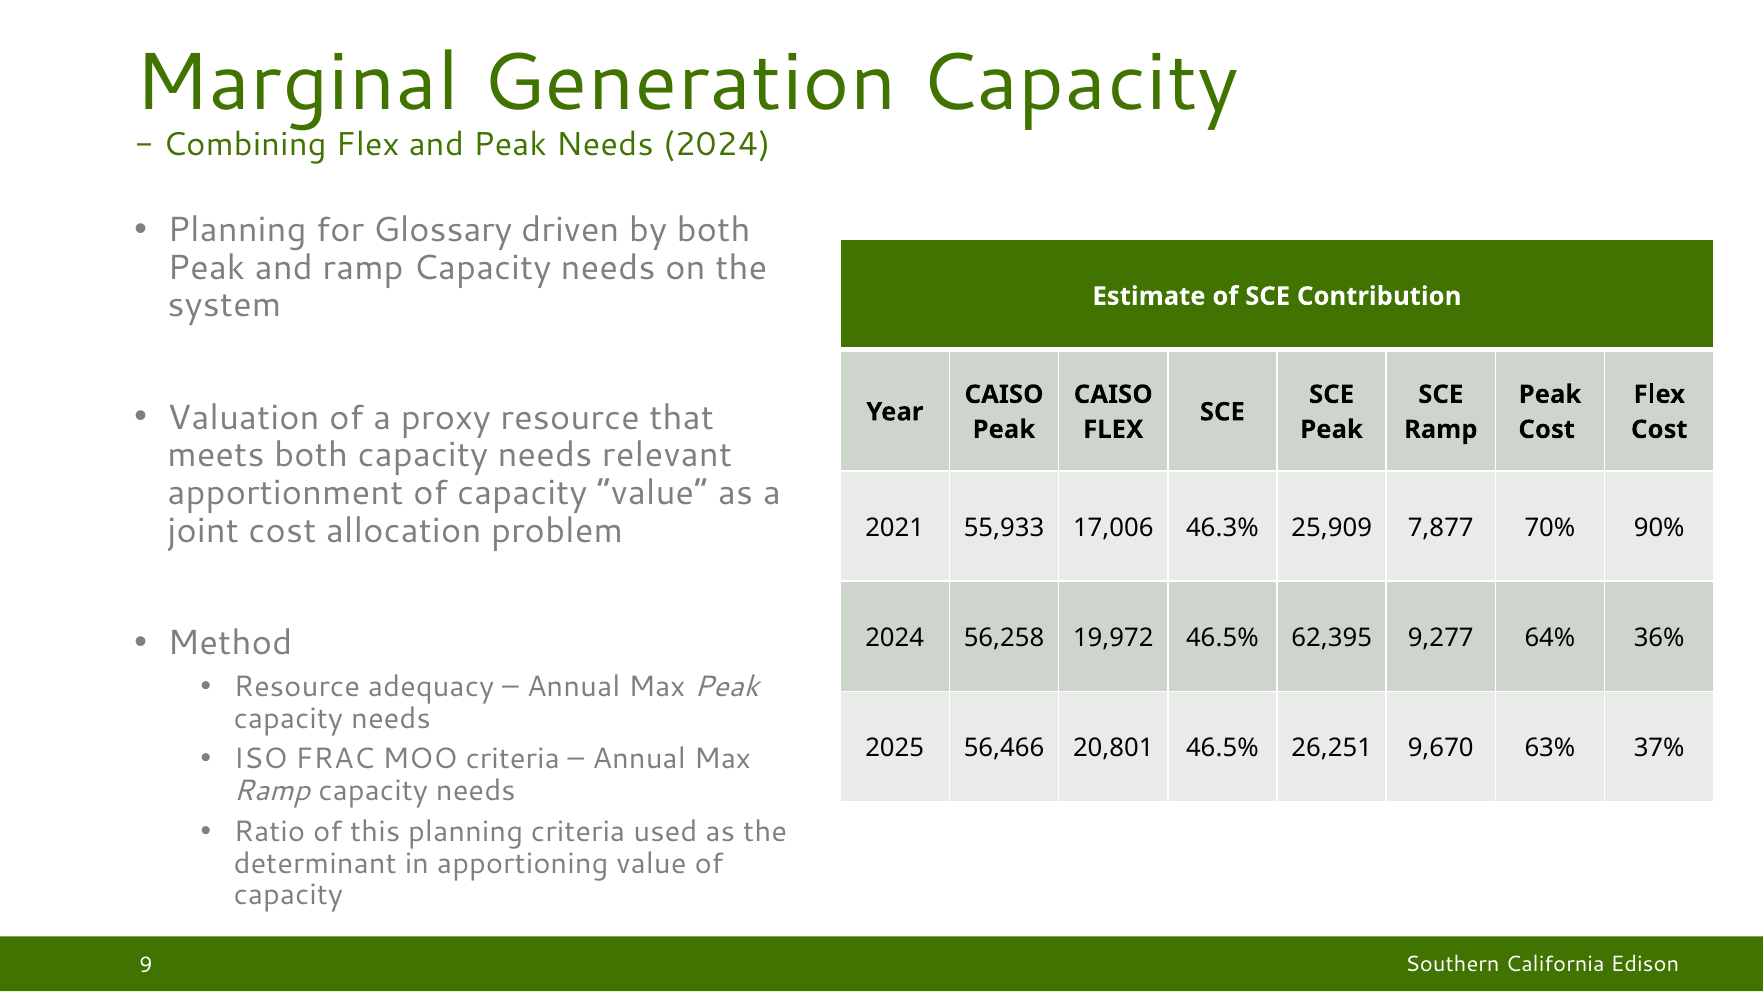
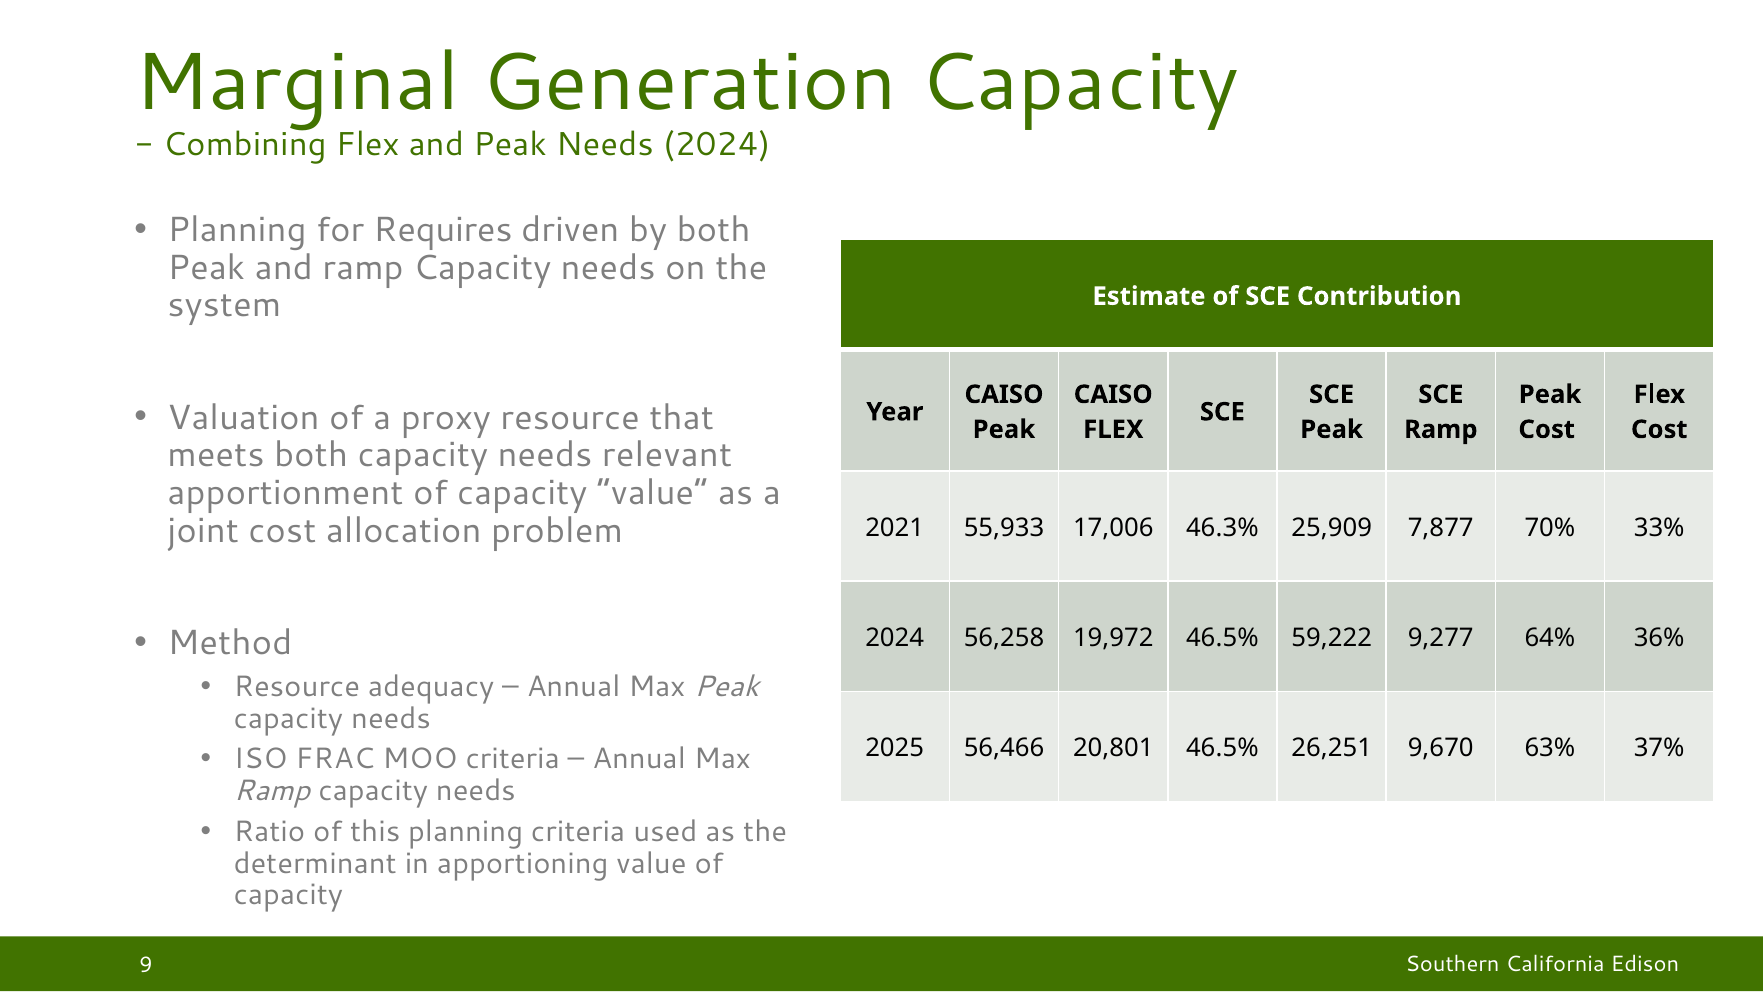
Glossary: Glossary -> Requires (443, 230)
90%: 90% -> 33% (1659, 527)
62,395: 62,395 -> 59,222 (1332, 638)
